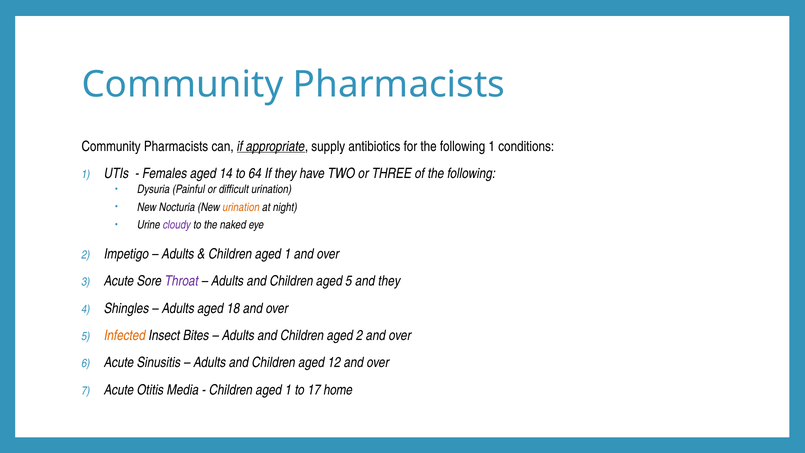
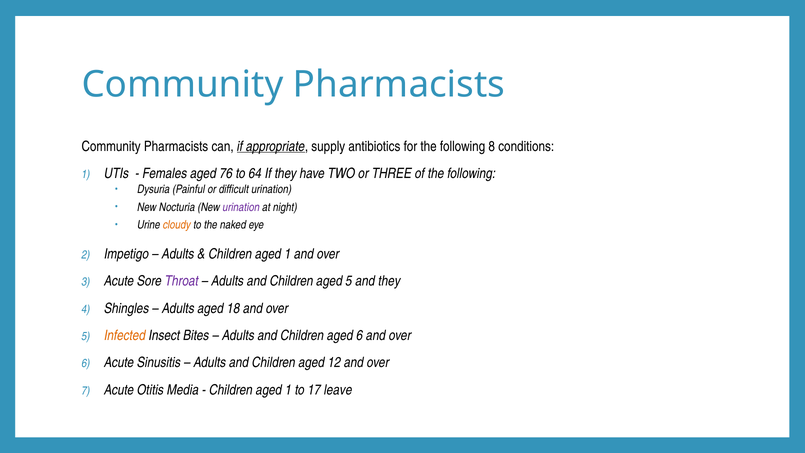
following 1: 1 -> 8 (492, 146)
14: 14 -> 76 (226, 174)
urination colour: orange -> purple (241, 207)
cloudy colour: purple -> orange (177, 225)
aged 2: 2 -> 6 (360, 335)
home: home -> leave (338, 390)
